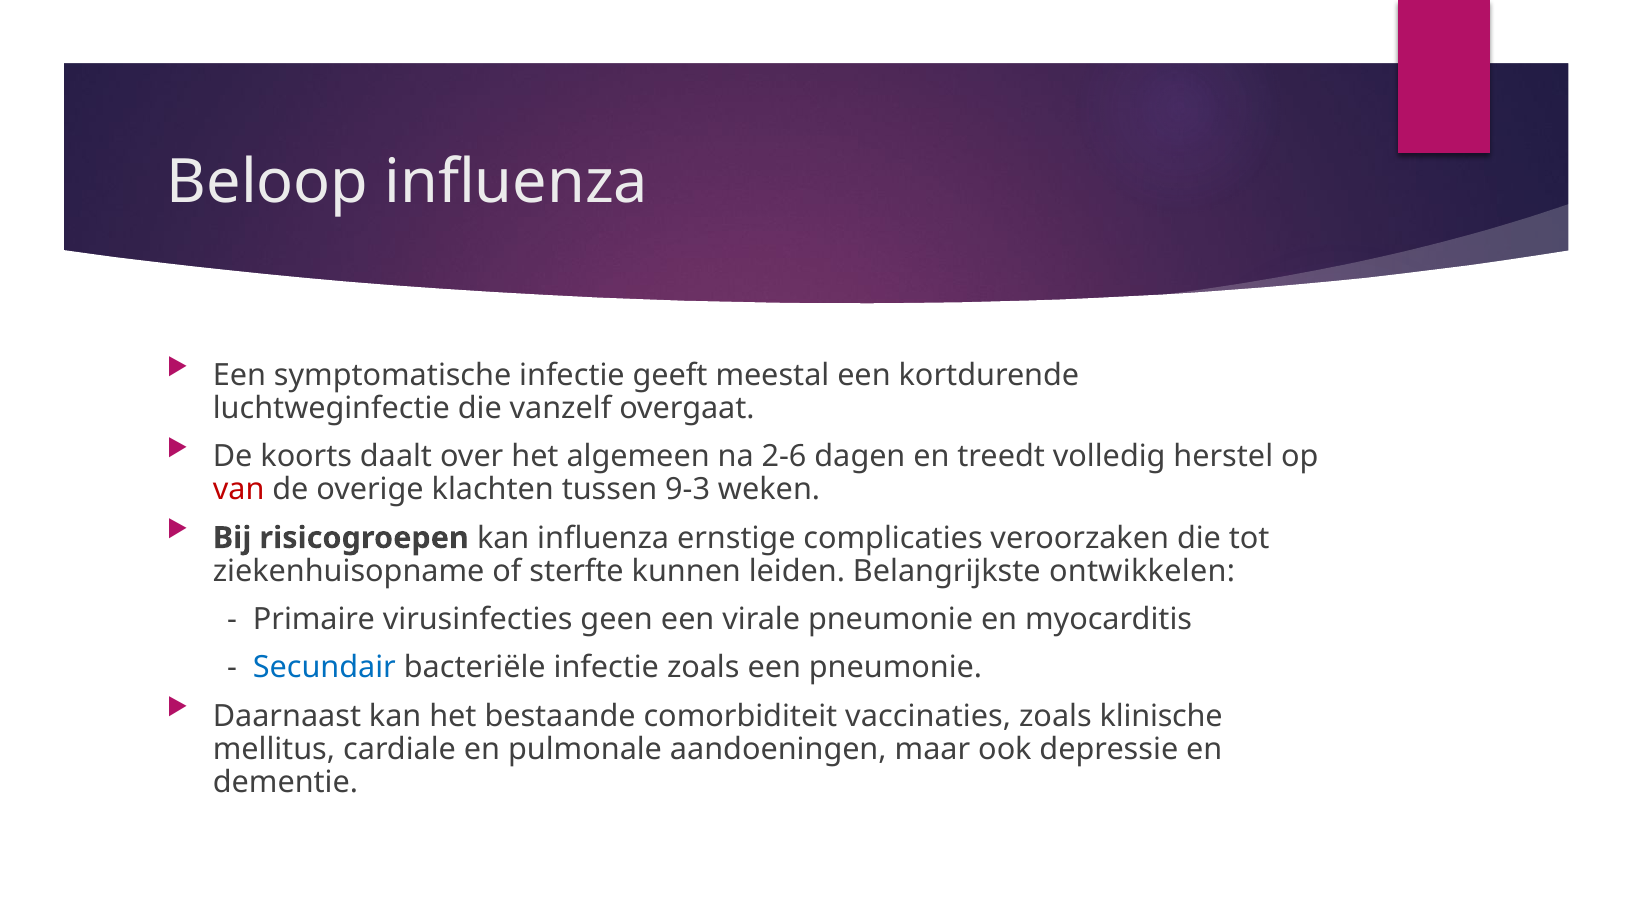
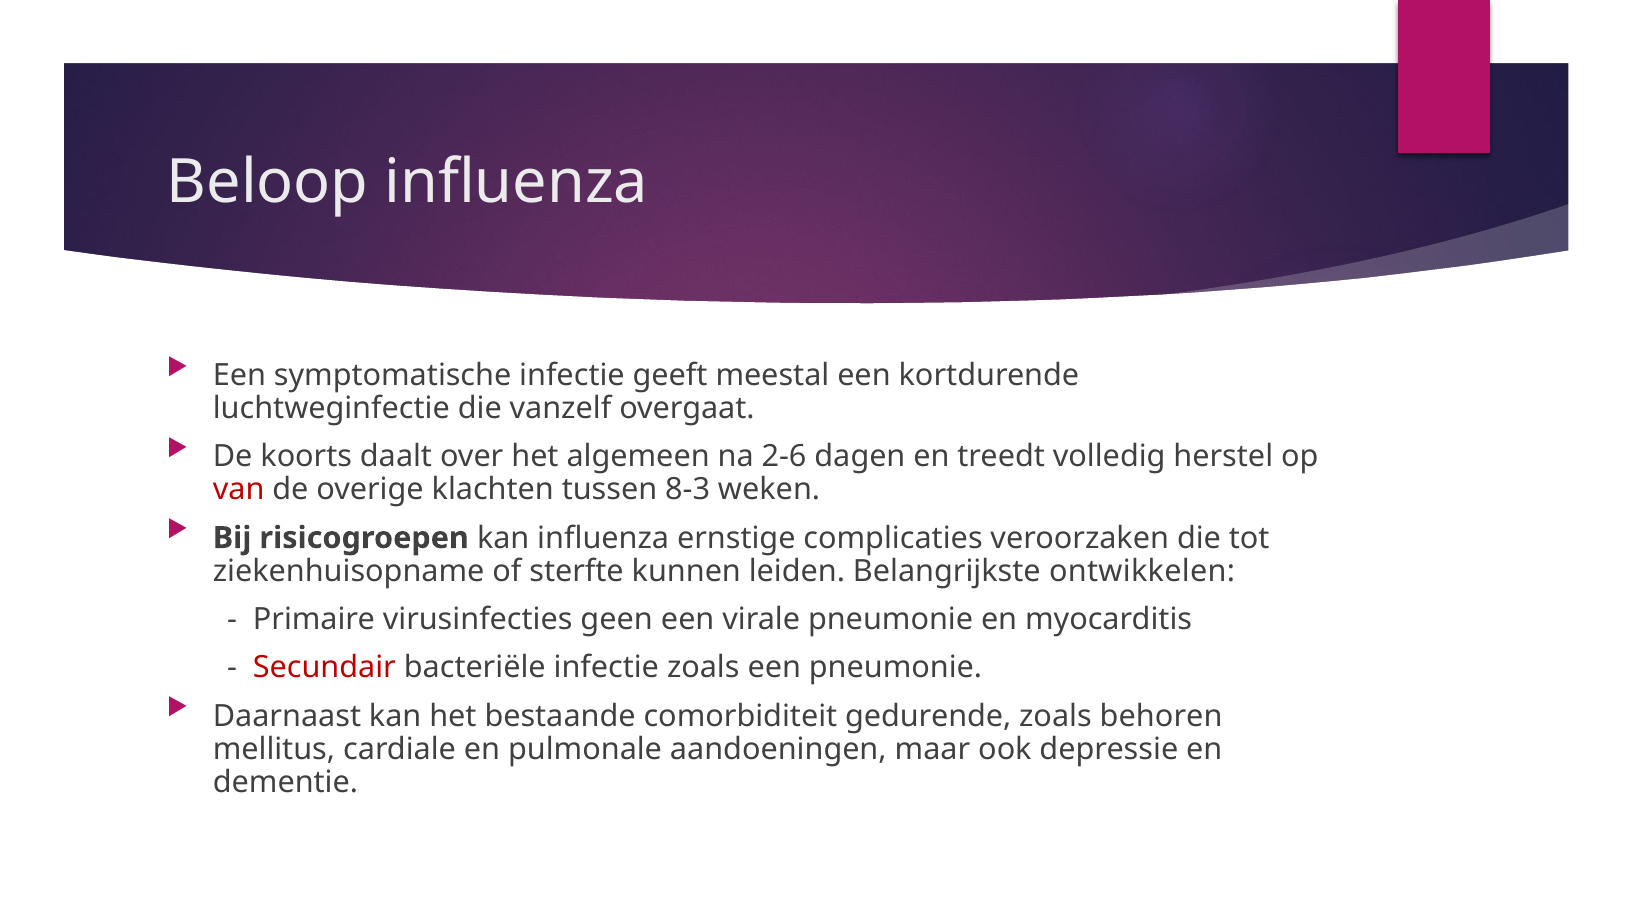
9-3: 9-3 -> 8-3 (688, 490)
Secundair colour: blue -> red (324, 668)
vaccinaties: vaccinaties -> gedurende (928, 716)
klinische: klinische -> behoren (1161, 716)
